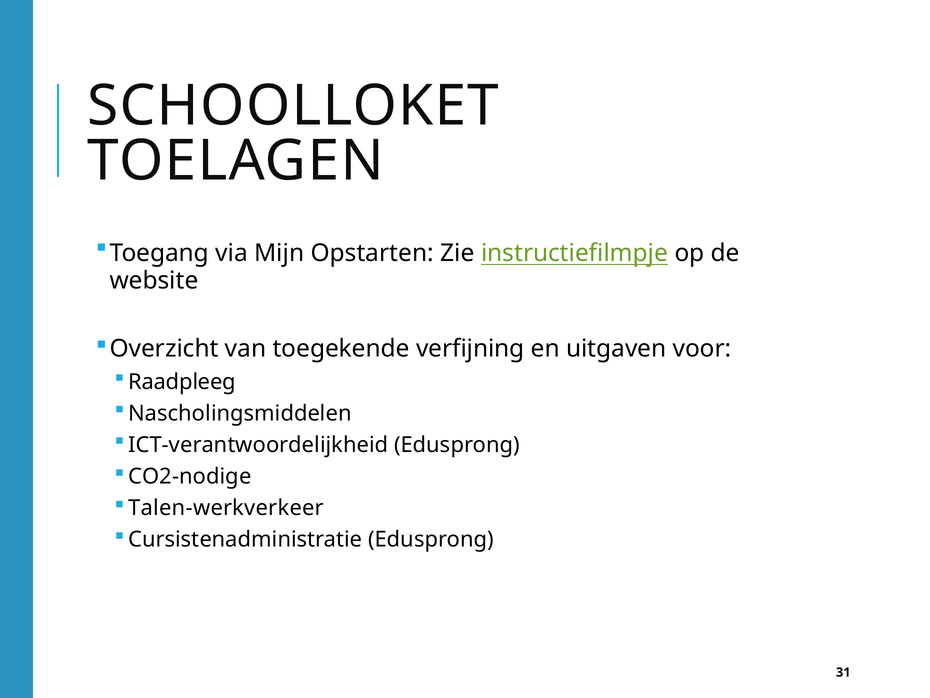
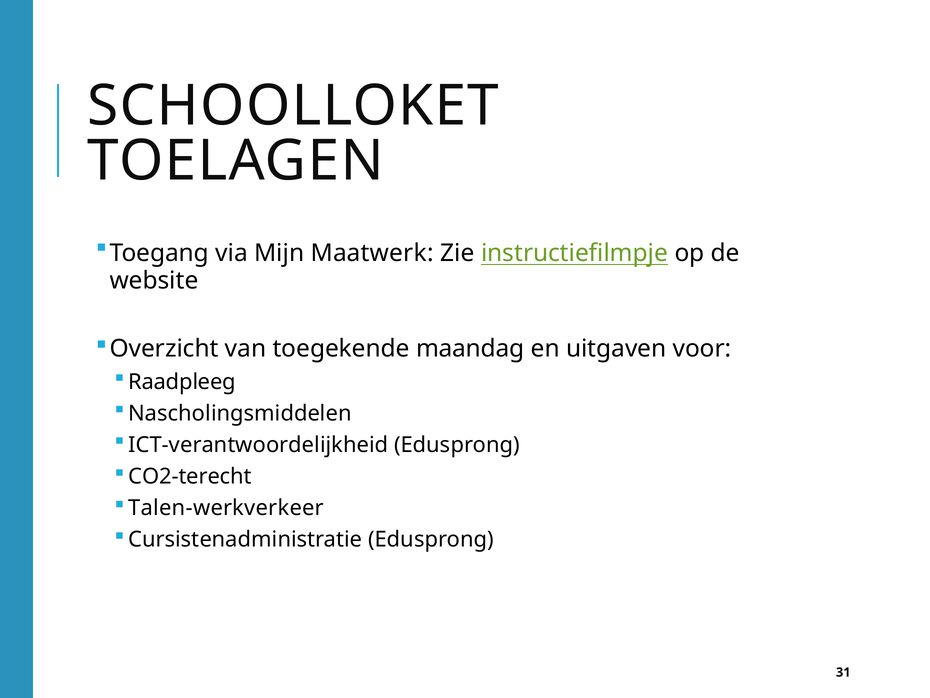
Opstarten: Opstarten -> Maatwerk (372, 253)
verfijning: verfijning -> maandag (470, 349)
CO2-nodige: CO2-nodige -> CO2-terecht (190, 476)
